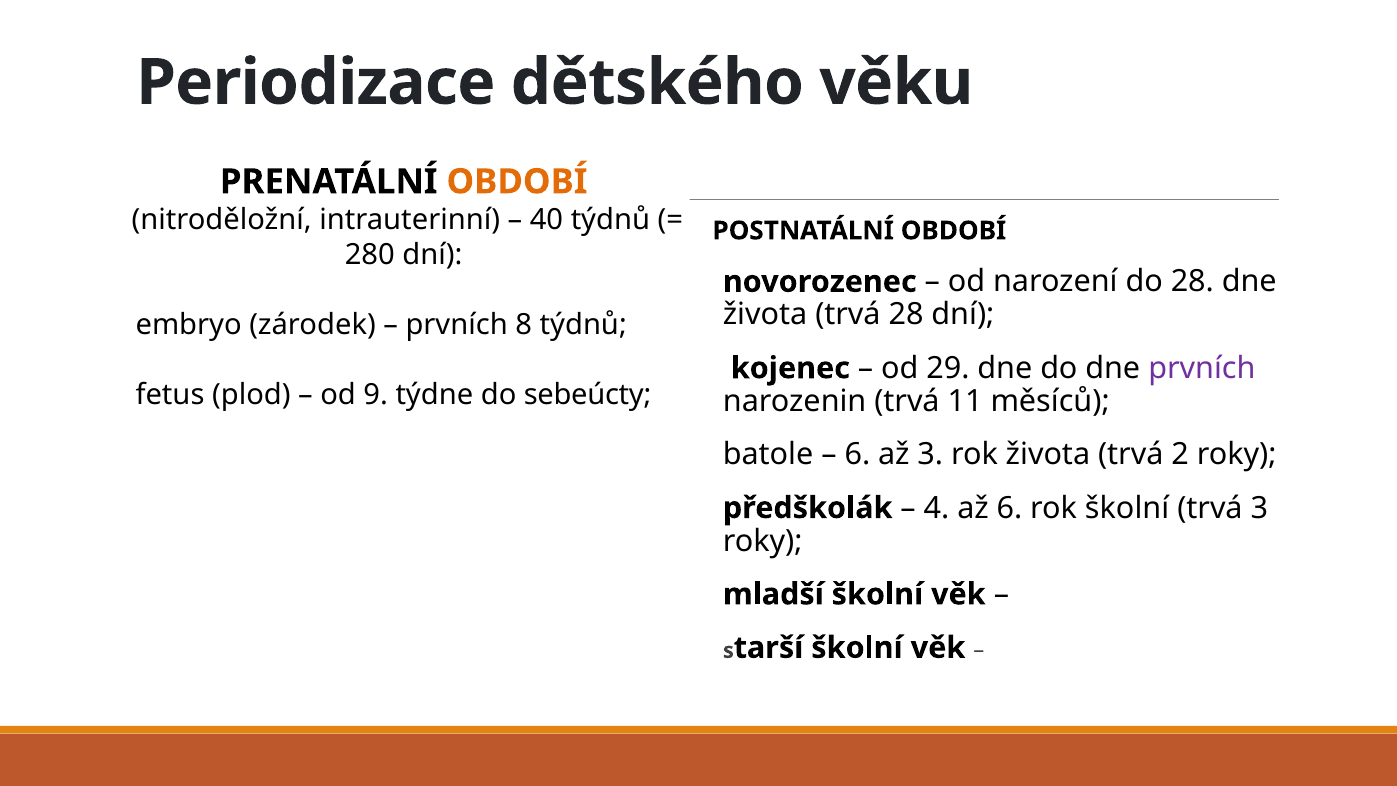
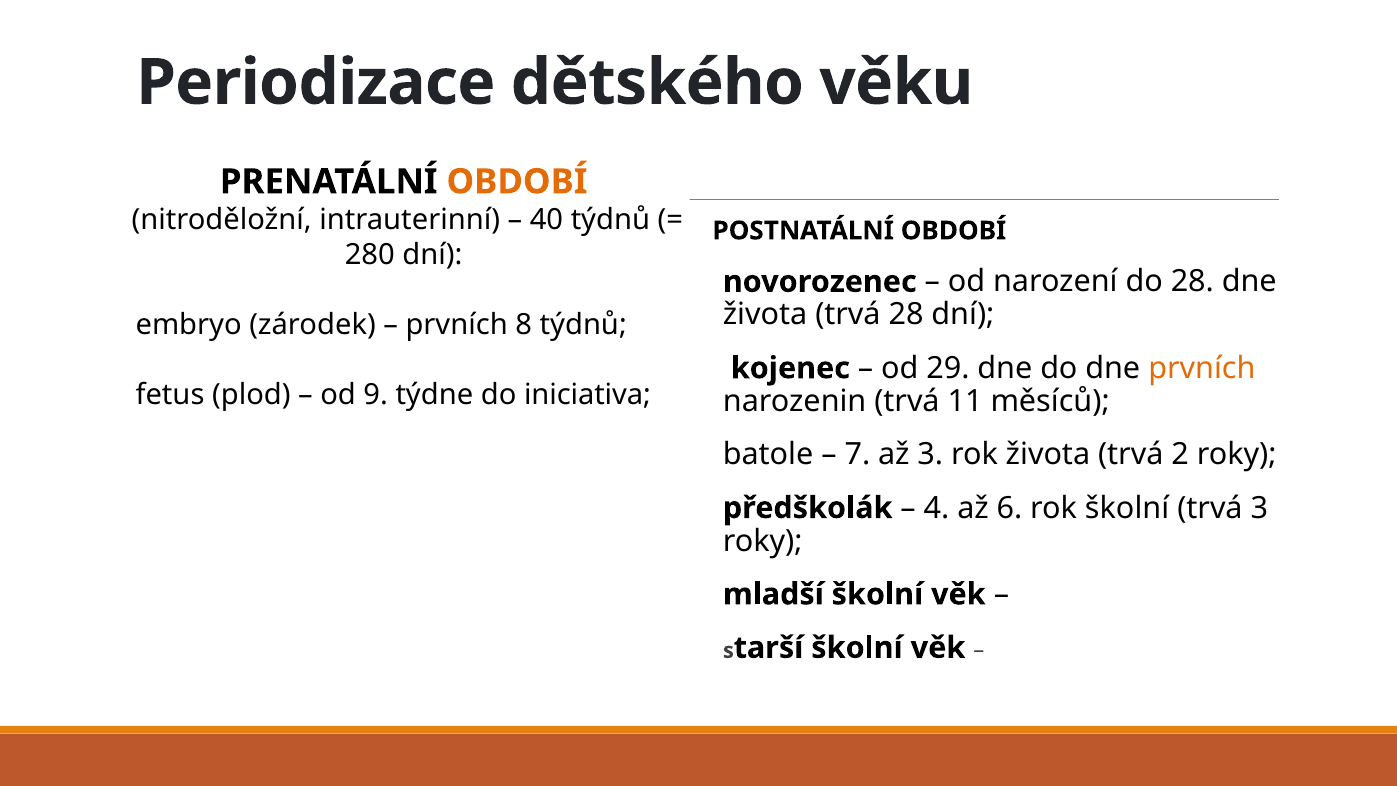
prvních colour: purple -> orange (1202, 368)
sebeúcty: sebeúcty -> iniciativa (587, 394)
6: 6 -> 7 (857, 454)
